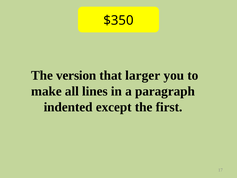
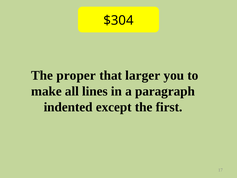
$350: $350 -> $304 (118, 20)
version: version -> proper (76, 75)
